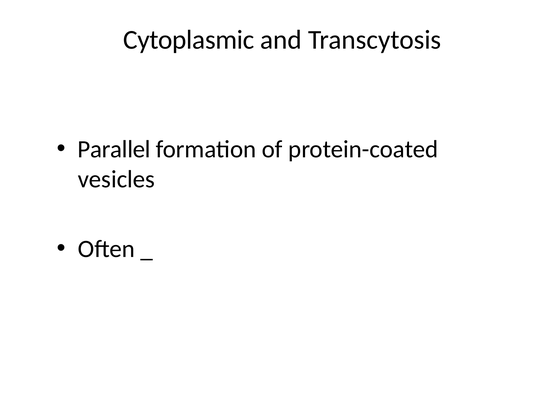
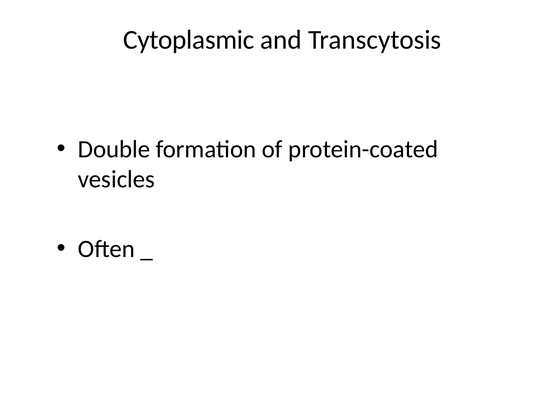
Parallel: Parallel -> Double (114, 149)
